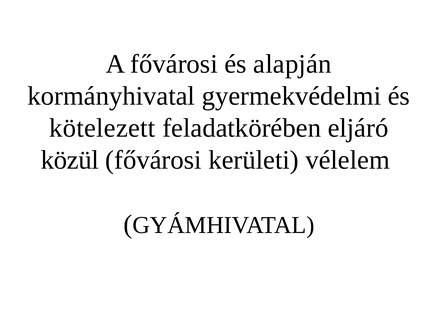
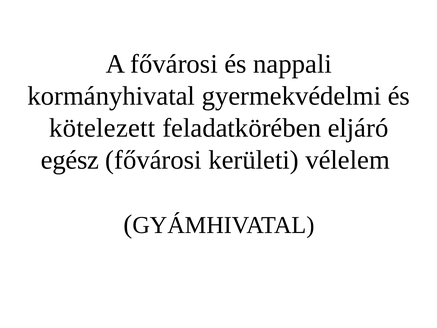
alapján: alapján -> nappali (293, 64)
közül: közül -> egész (70, 160)
